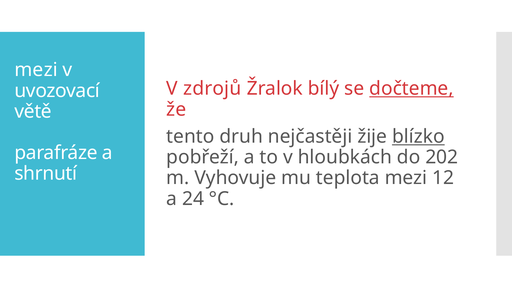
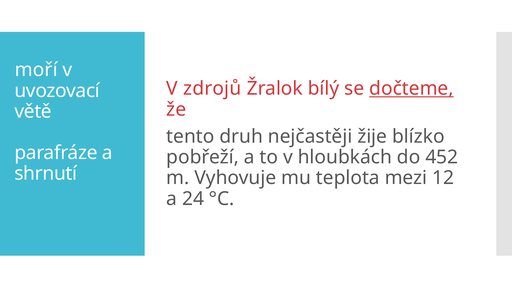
mezi: mezi -> moří (36, 70)
blízko underline: present -> none (418, 136)
202: 202 -> 452 (442, 157)
